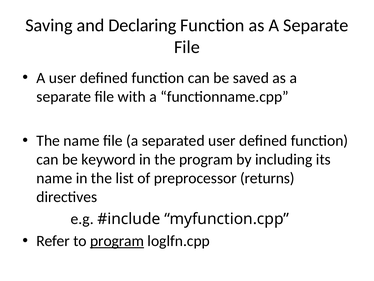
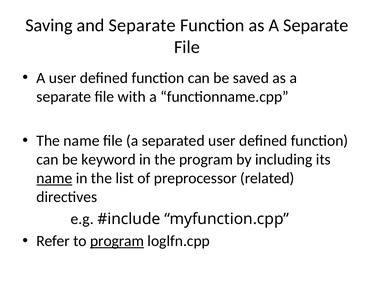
and Declaring: Declaring -> Separate (142, 25)
name underline: none -> present (54, 178)
returns: returns -> related (267, 178)
